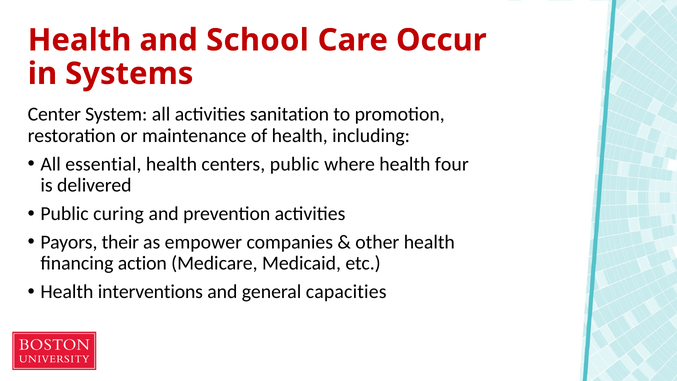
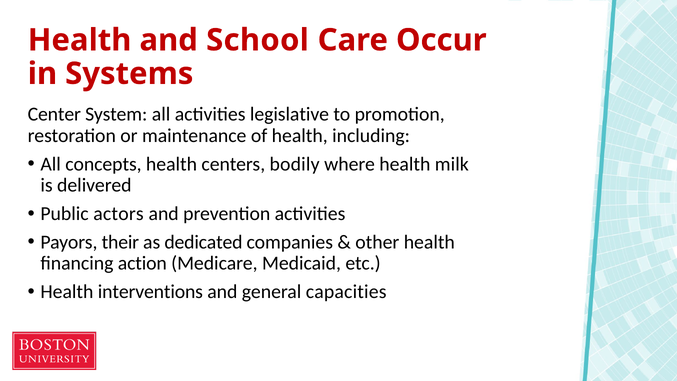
sanitation: sanitation -> legislative (290, 114)
essential: essential -> concepts (103, 164)
centers public: public -> bodily (295, 164)
four: four -> milk (452, 164)
curing: curing -> actors (119, 214)
empower: empower -> dedicated (203, 242)
